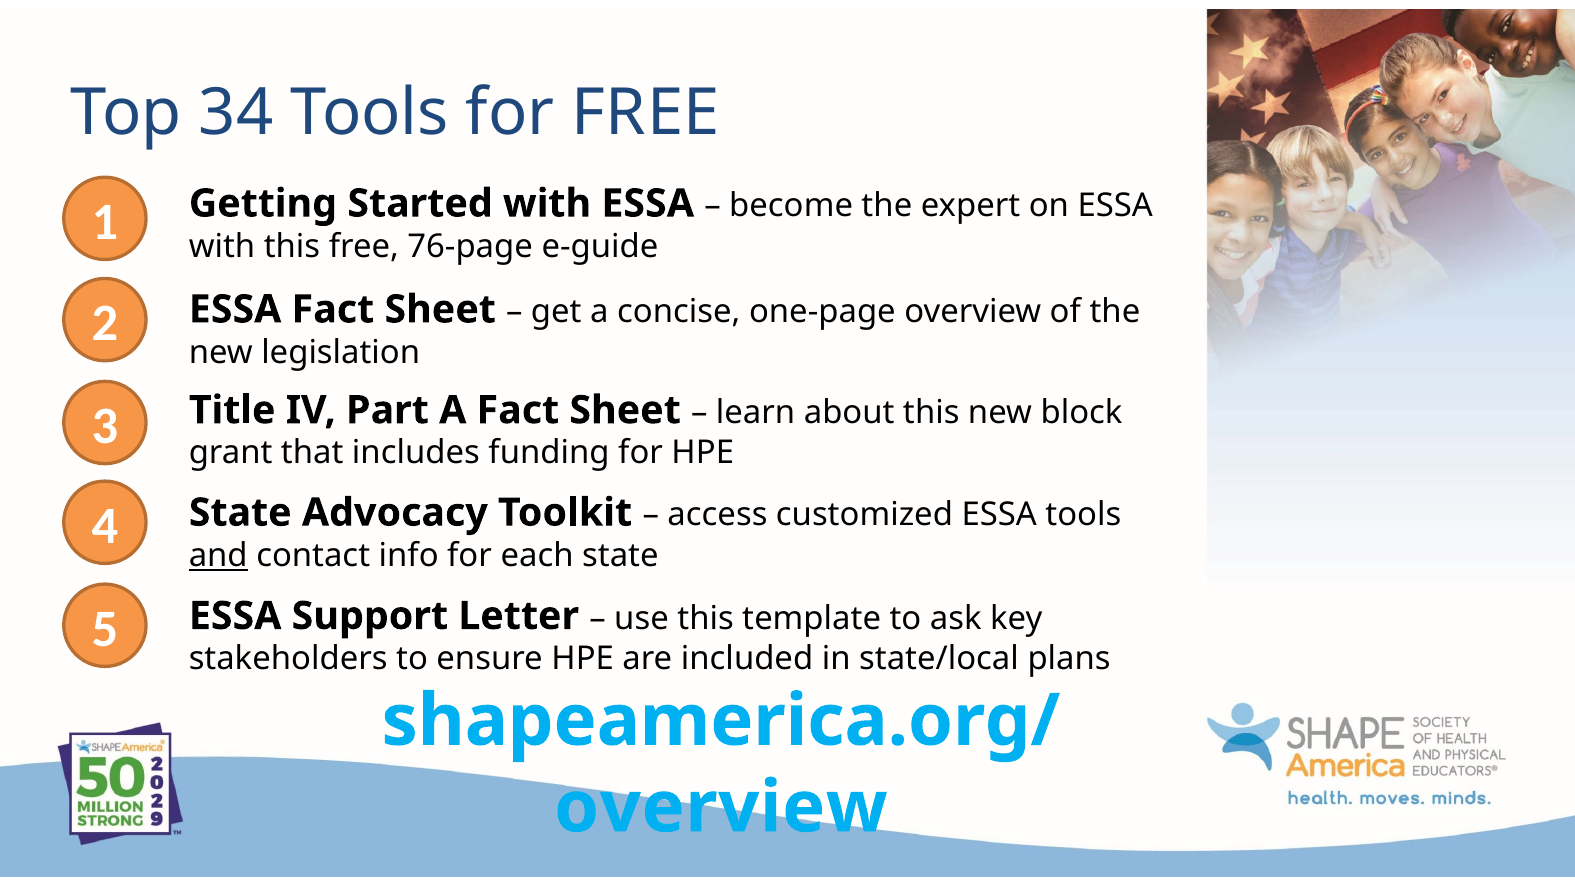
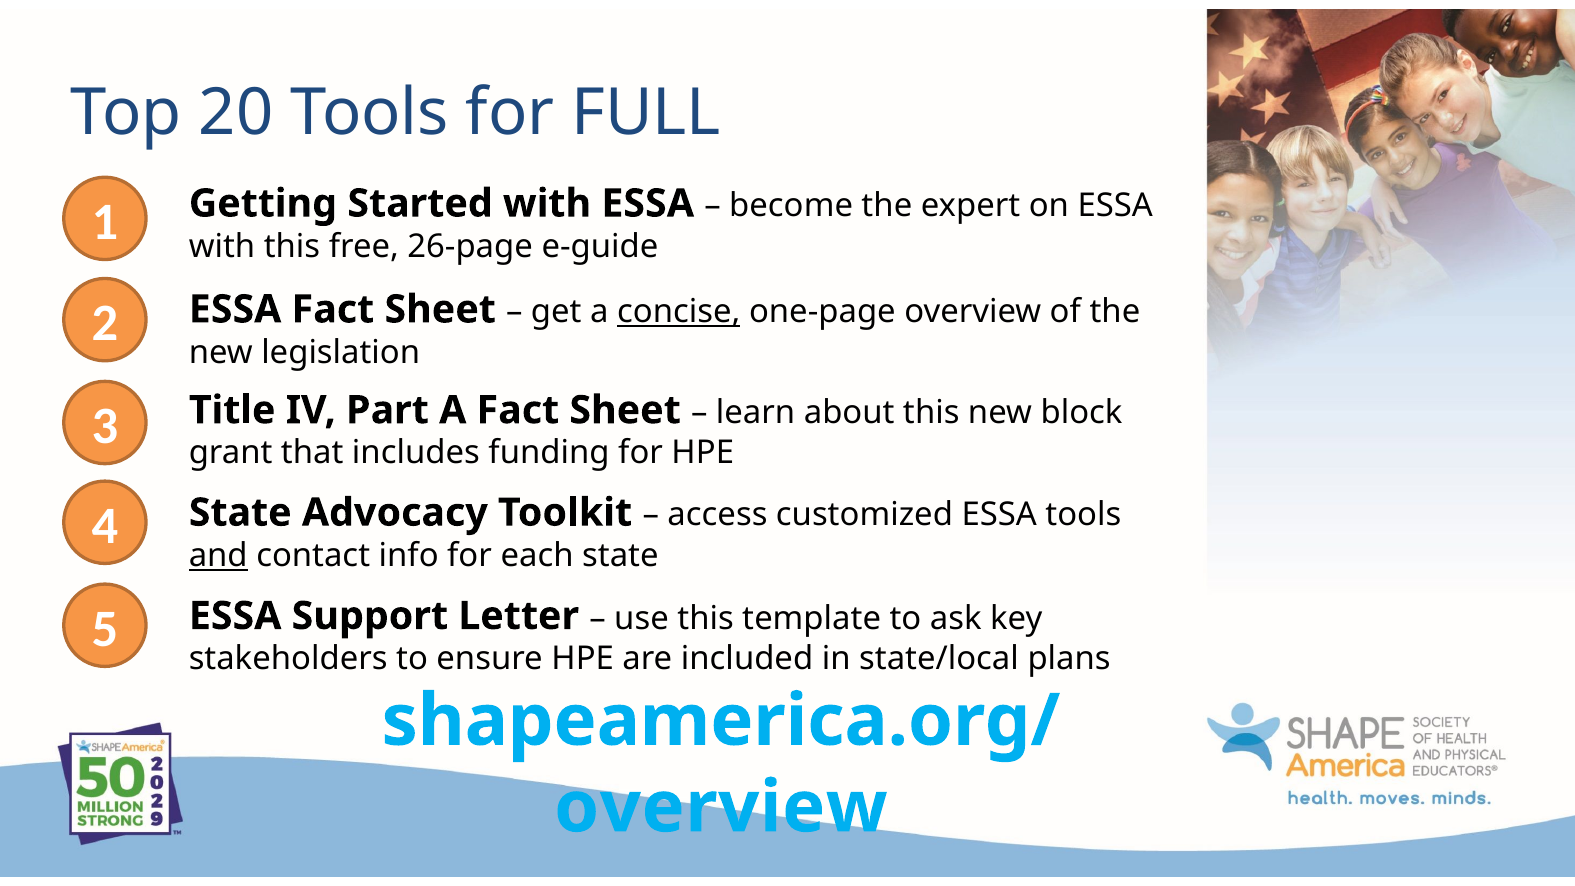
34: 34 -> 20 (236, 113)
for FREE: FREE -> FULL (646, 113)
76-page: 76-page -> 26-page (470, 246)
concise underline: none -> present (679, 312)
